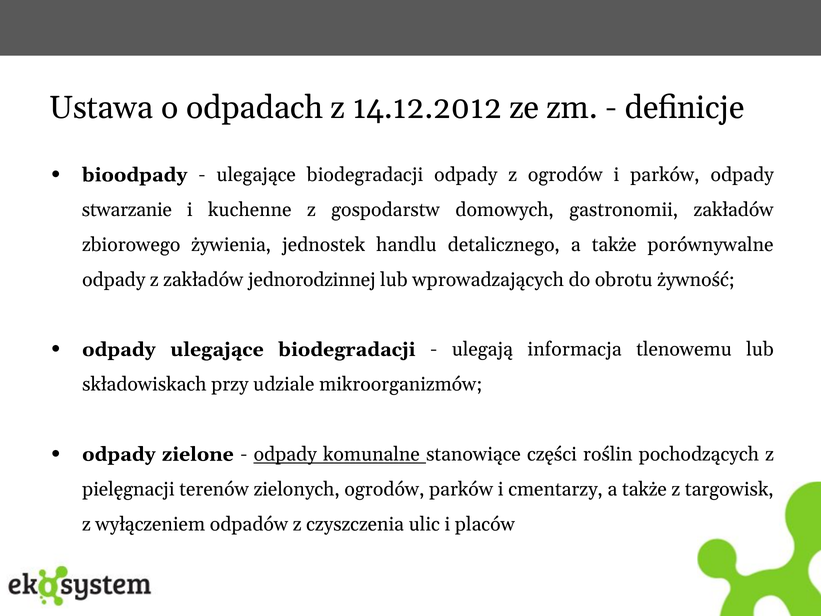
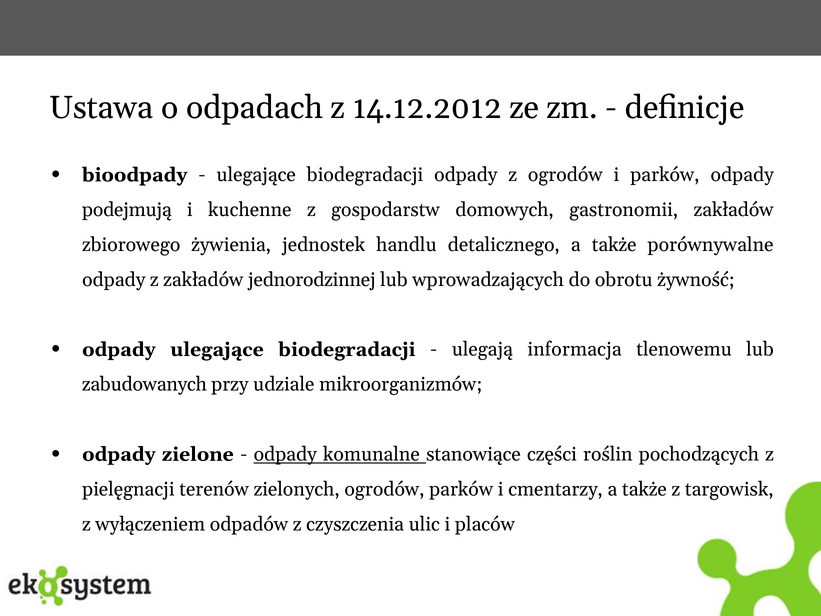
stwarzanie: stwarzanie -> podejmują (127, 210)
składowiskach: składowiskach -> zabudowanych (144, 384)
